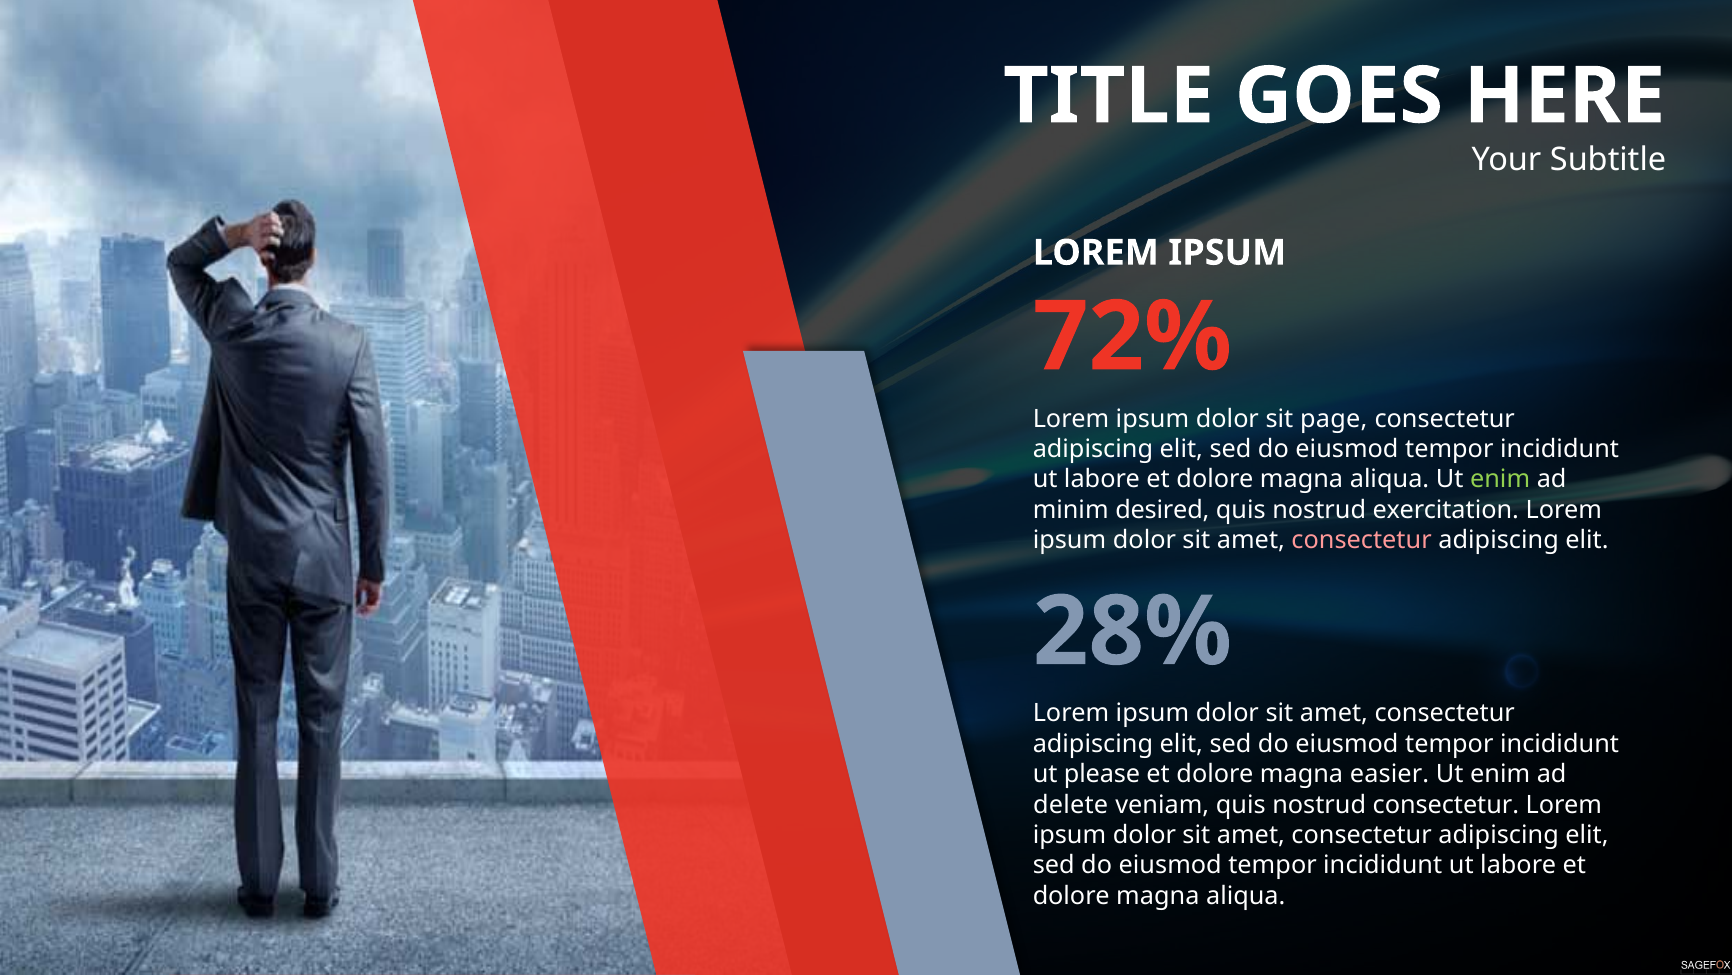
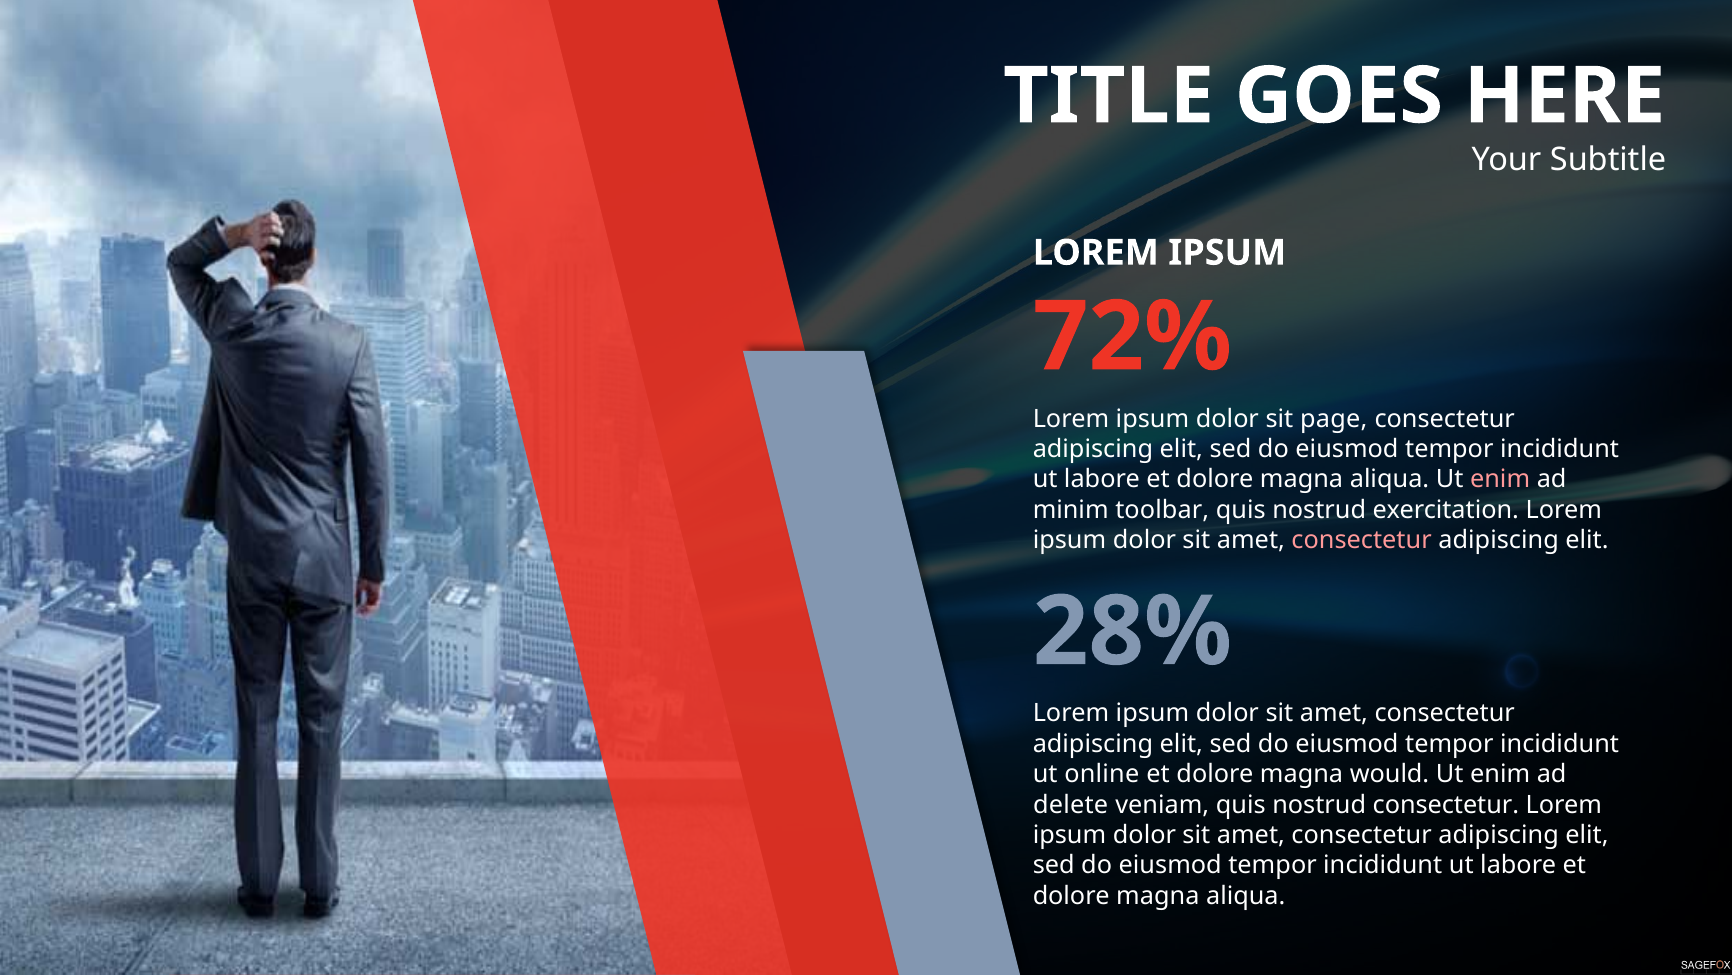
enim colour: light green -> pink (1500, 479)
desired: desired -> toolbar (1162, 510)
please: please -> online (1102, 774)
easier: easier -> would (1390, 774)
